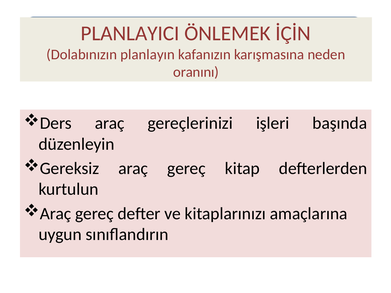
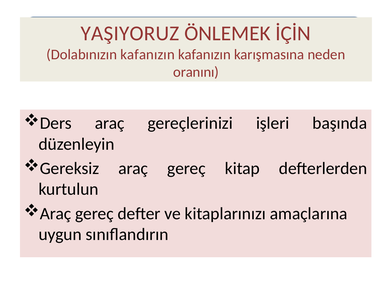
PLANLAYICI: PLANLAYICI -> YAŞIYORUZ (130, 33)
Dolabınızın planlayın: planlayın -> kafanızın (148, 54)
